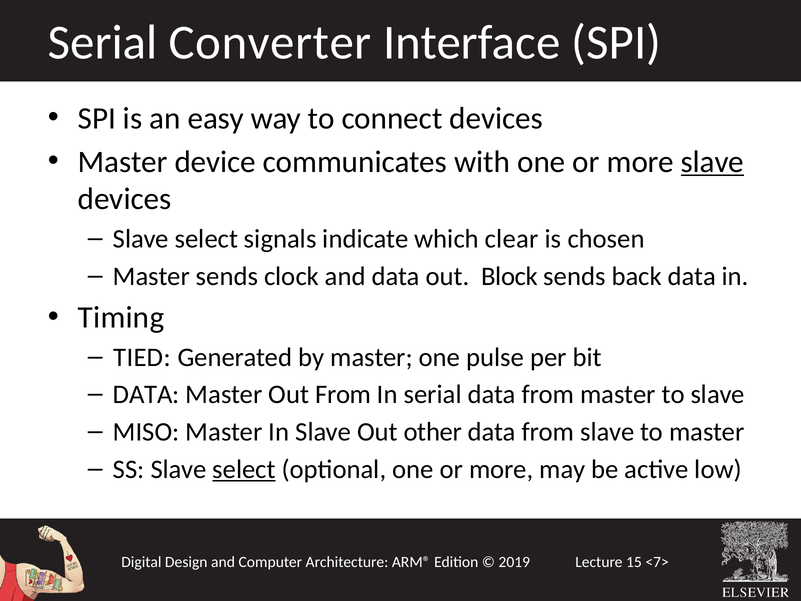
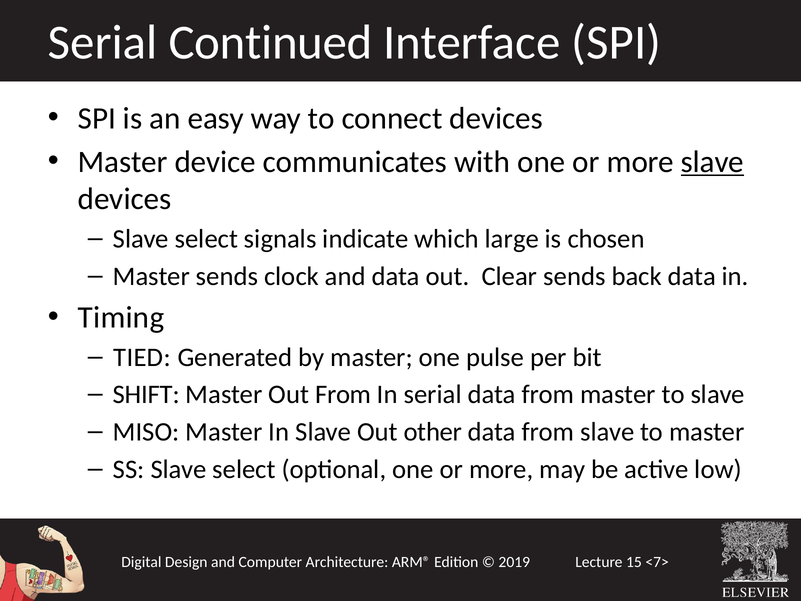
Converter: Converter -> Continued (271, 43)
clear: clear -> large (512, 239)
Block: Block -> Clear (509, 276)
DATA: DATA -> SHIFT (146, 394)
select underline: present -> none (244, 469)
